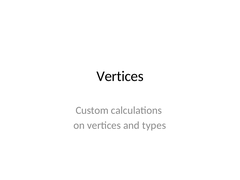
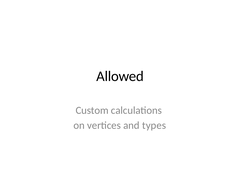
Vertices: Vertices -> Allowed (120, 76)
